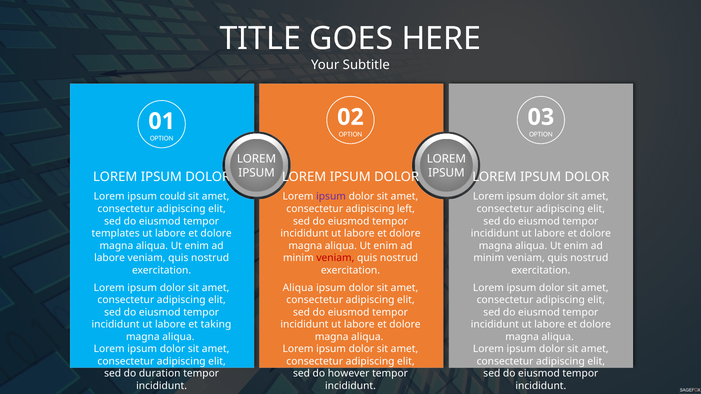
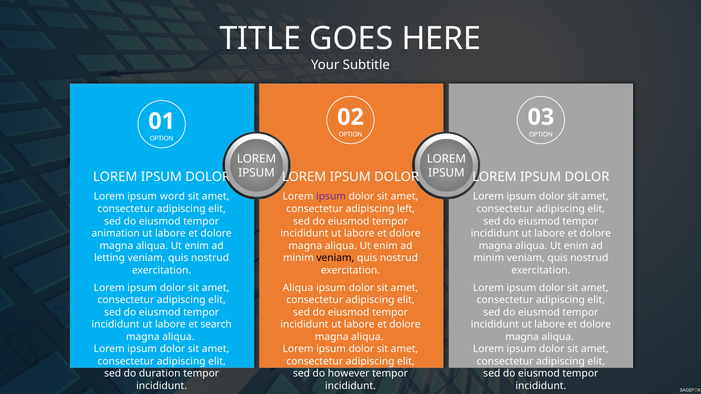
could: could -> word (172, 197)
templates: templates -> animation (116, 234)
labore: labore -> letting (110, 258)
veniam colour: red -> black (335, 258)
taking: taking -> search (216, 325)
